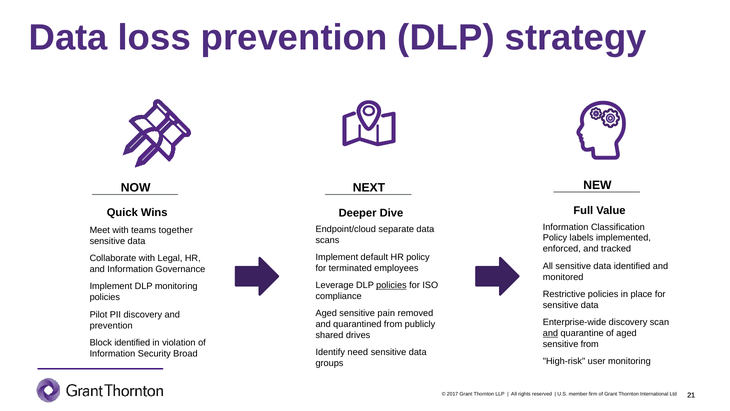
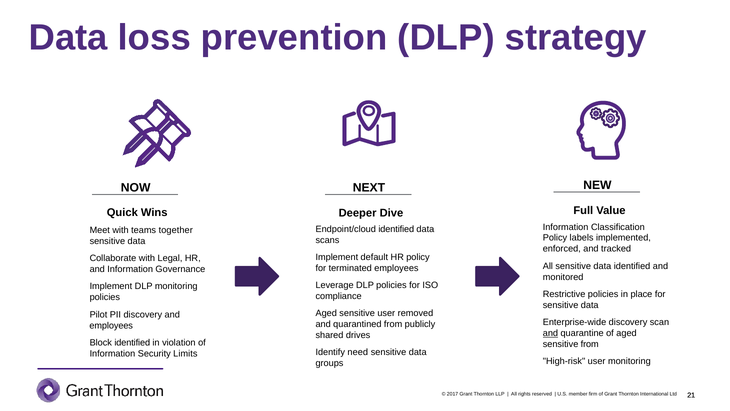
Endpoint/cloud separate: separate -> identified (396, 229)
policies underline: present -> none (391, 285)
sensitive pain: pain -> user (386, 313)
prevention: prevention -> employees (111, 325)
Broad: Broad -> Limits (185, 353)
